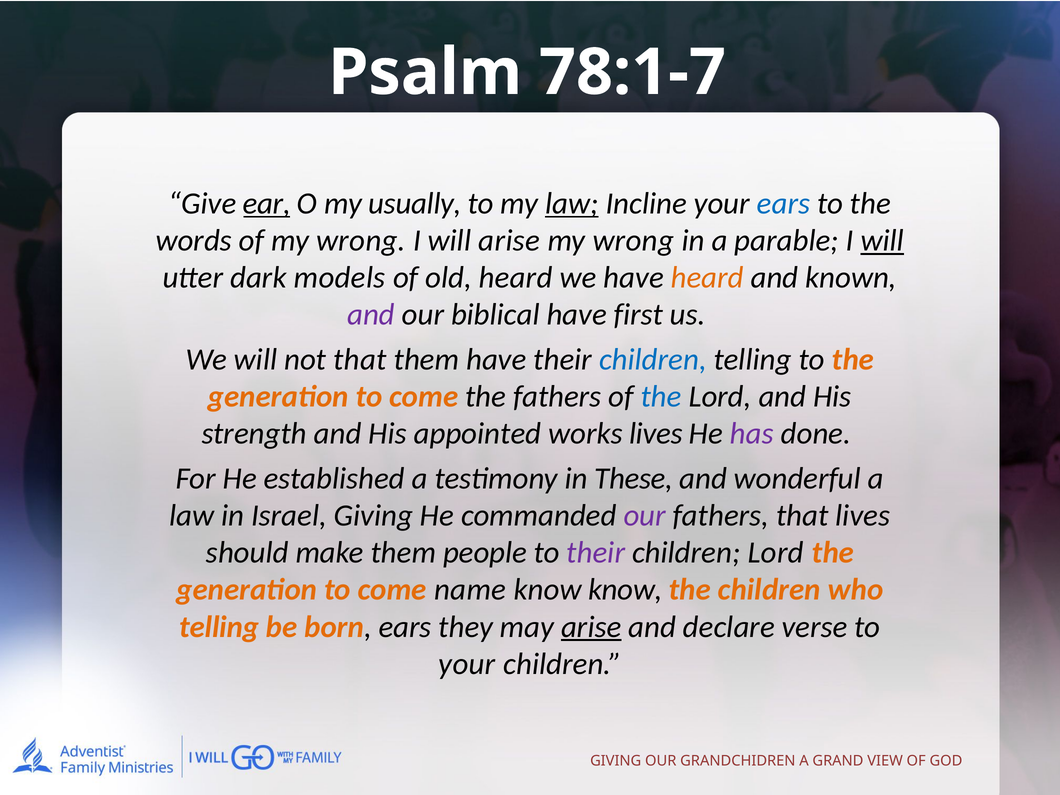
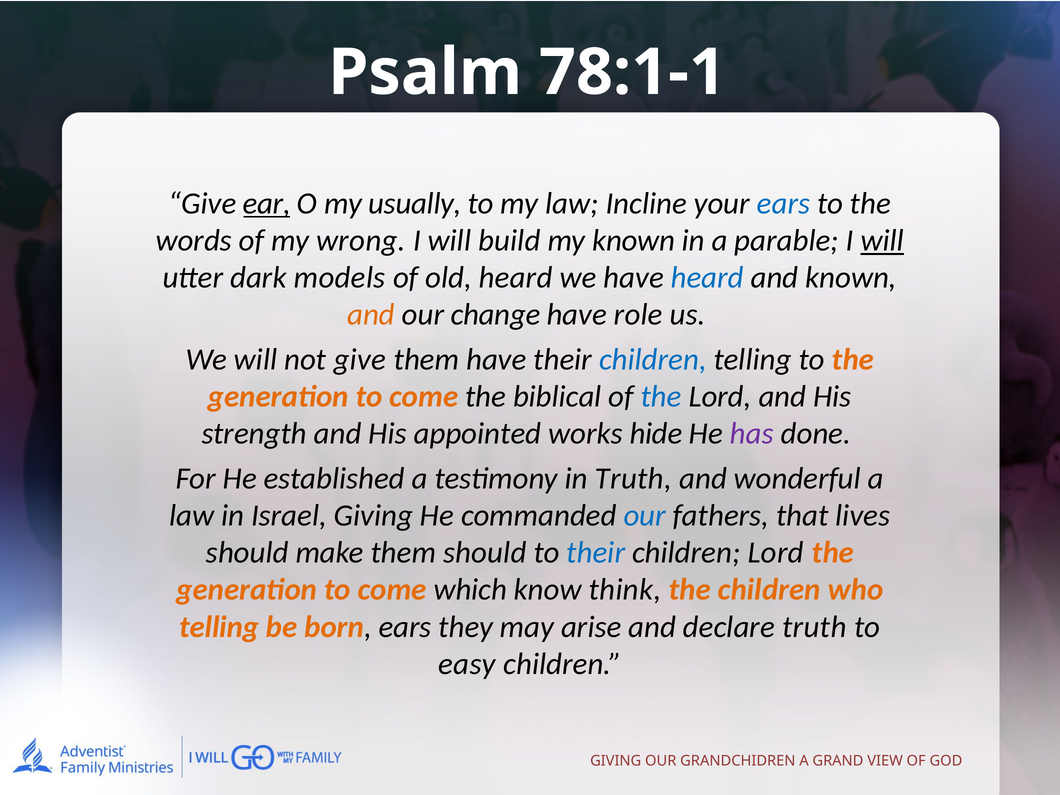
78:1-7: 78:1-7 -> 78:1-1 (632, 73)
law underline: present -> none (572, 203)
will arise: arise -> build (509, 241)
wrong: wrong -> known (634, 241)
heard colour: orange -> blue (707, 278)
and colour: purple -> orange (371, 315)
biblical: biblical -> change (496, 315)
first: first -> role (638, 315)
not that: that -> give (360, 360)
the fathers: fathers -> biblical (557, 397)
works lives: lives -> hide (656, 434)
in These: These -> Truth (633, 478)
our colour: purple -> blue (645, 516)
them people: people -> should (485, 553)
their colour: purple -> blue (596, 553)
name: name -> which (470, 590)
know know: know -> think (625, 590)
arise underline: present -> none (591, 627)
declare verse: verse -> truth (814, 627)
your: your -> easy (467, 664)
